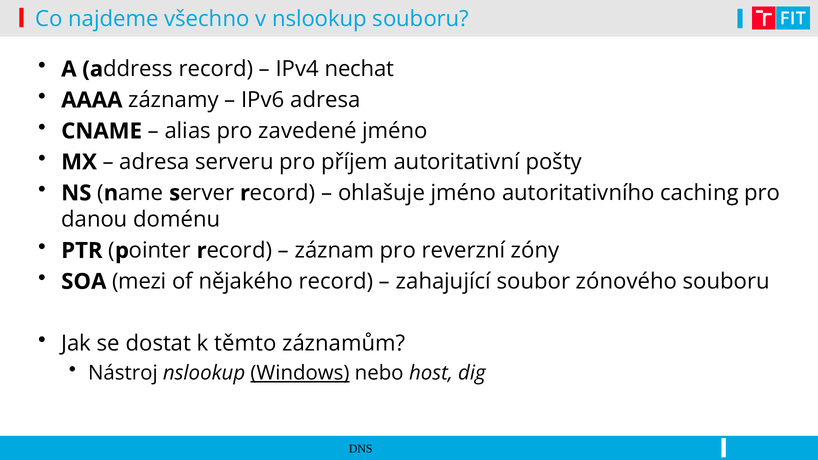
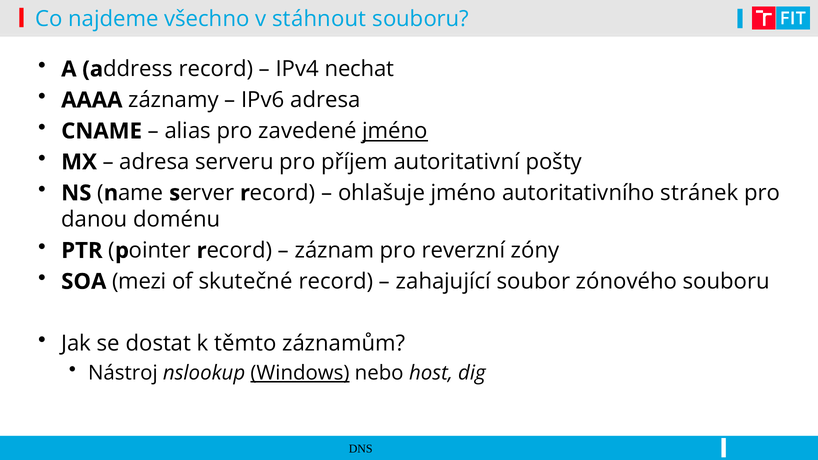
v nslookup: nslookup -> stáhnout (319, 19)
jméno underline: none -> present (395, 131)
caching: caching -> stránek (699, 193)
nějakého: nějakého -> skutečné (246, 282)
